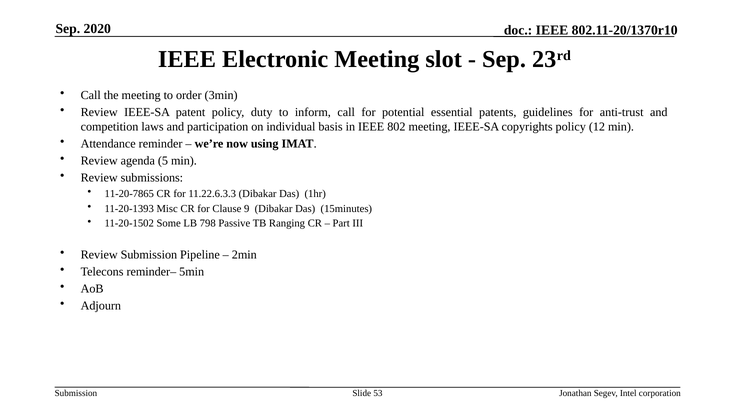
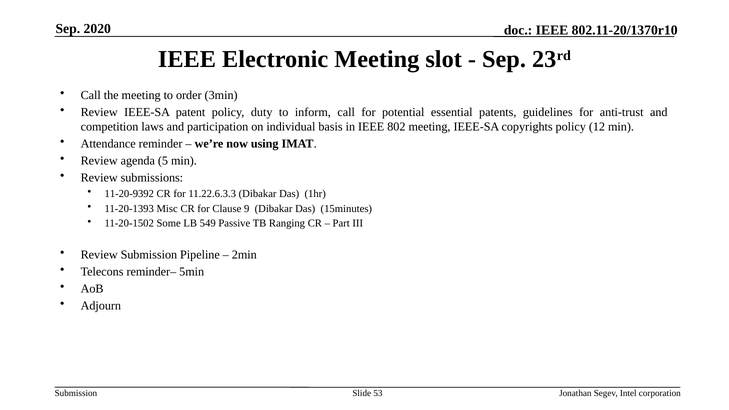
11-20-7865: 11-20-7865 -> 11-20-9392 (129, 194)
798: 798 -> 549 (208, 223)
